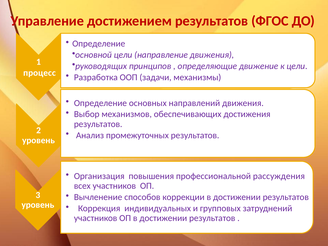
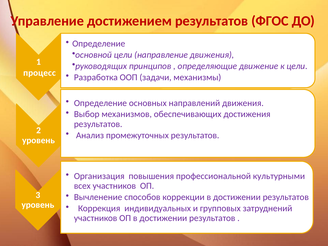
рассуждения: рассуждения -> культурными (279, 176)
